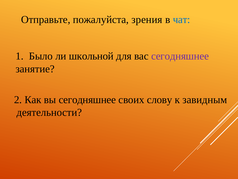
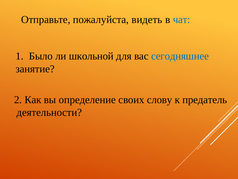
зрения: зрения -> видеть (147, 20)
сегодняшнее colour: purple -> blue (180, 56)
вы сегодняшнее: сегодняшнее -> определение (87, 99)
завидным: завидным -> предатель (205, 99)
